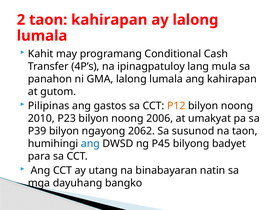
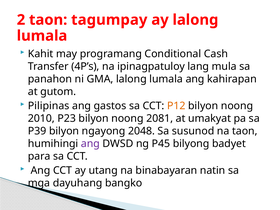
taon kahirapan: kahirapan -> tagumpay (109, 20)
2006: 2006 -> 2081 (160, 118)
2062: 2062 -> 2048 (141, 131)
ang colour: blue -> purple (90, 144)
